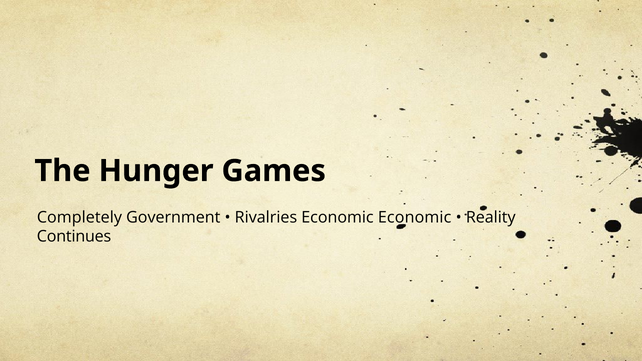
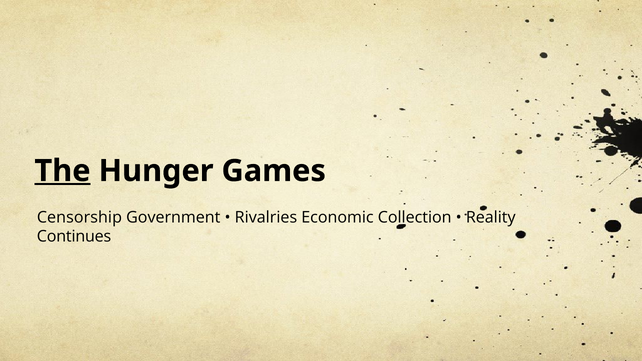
The underline: none -> present (63, 171)
Completely: Completely -> Censorship (79, 217)
Economic Economic: Economic -> Collection (415, 217)
